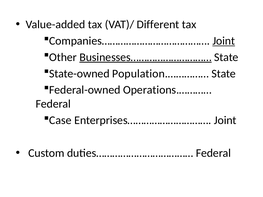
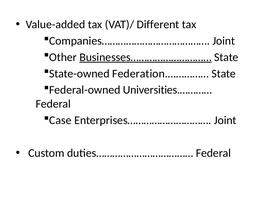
Joint underline: present -> none (224, 41)
Population.……………: Population.…………… -> Federation.…………… (160, 74)
Operations.…………: Operations.………… -> Universities.………… (167, 90)
